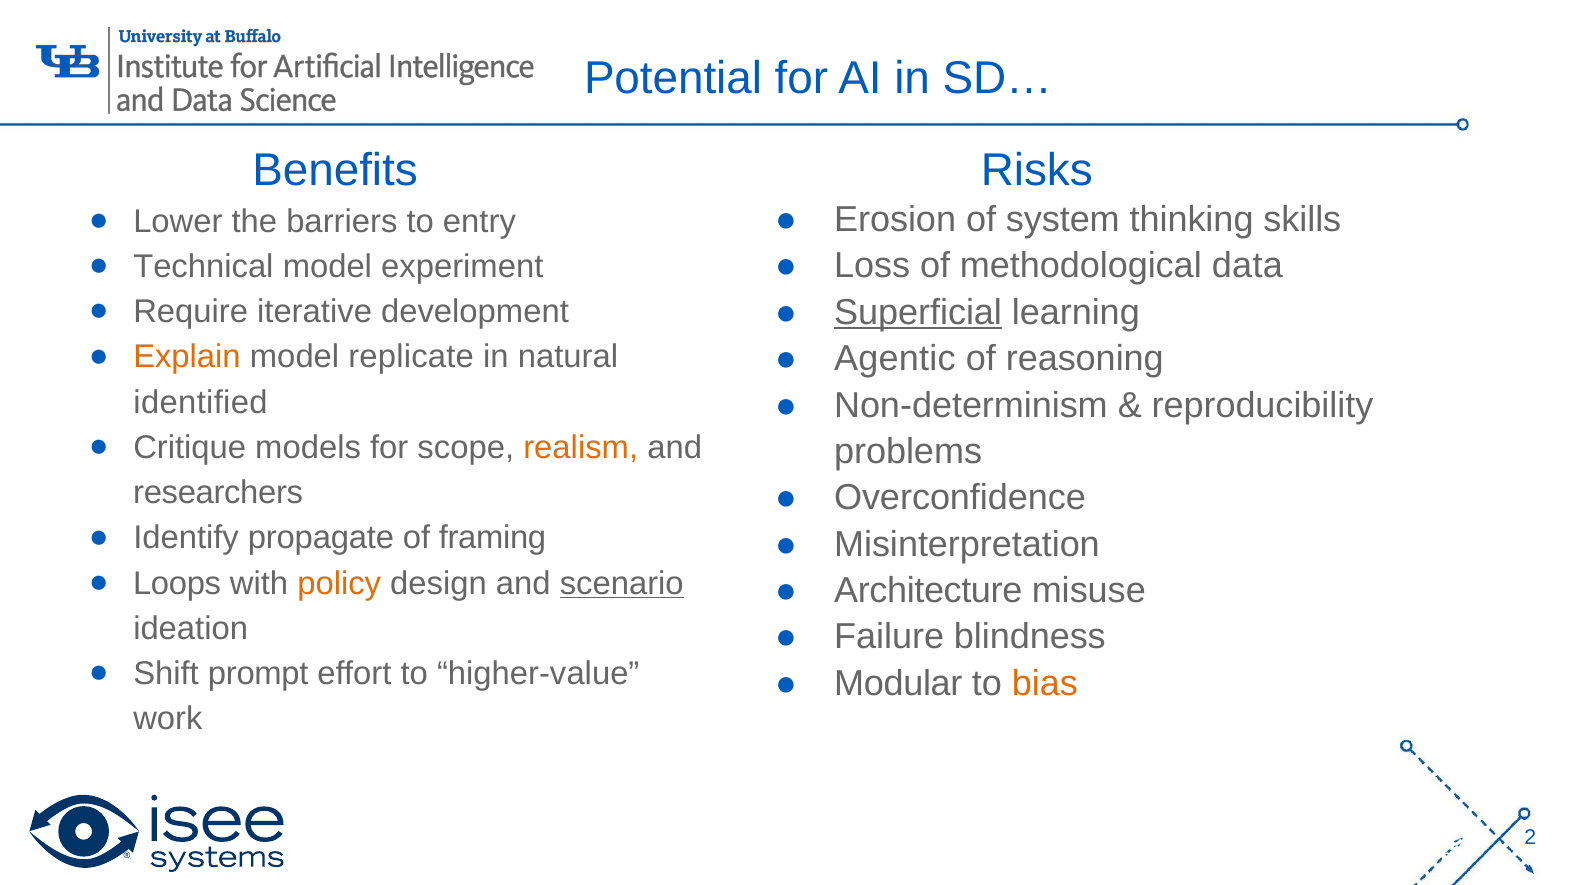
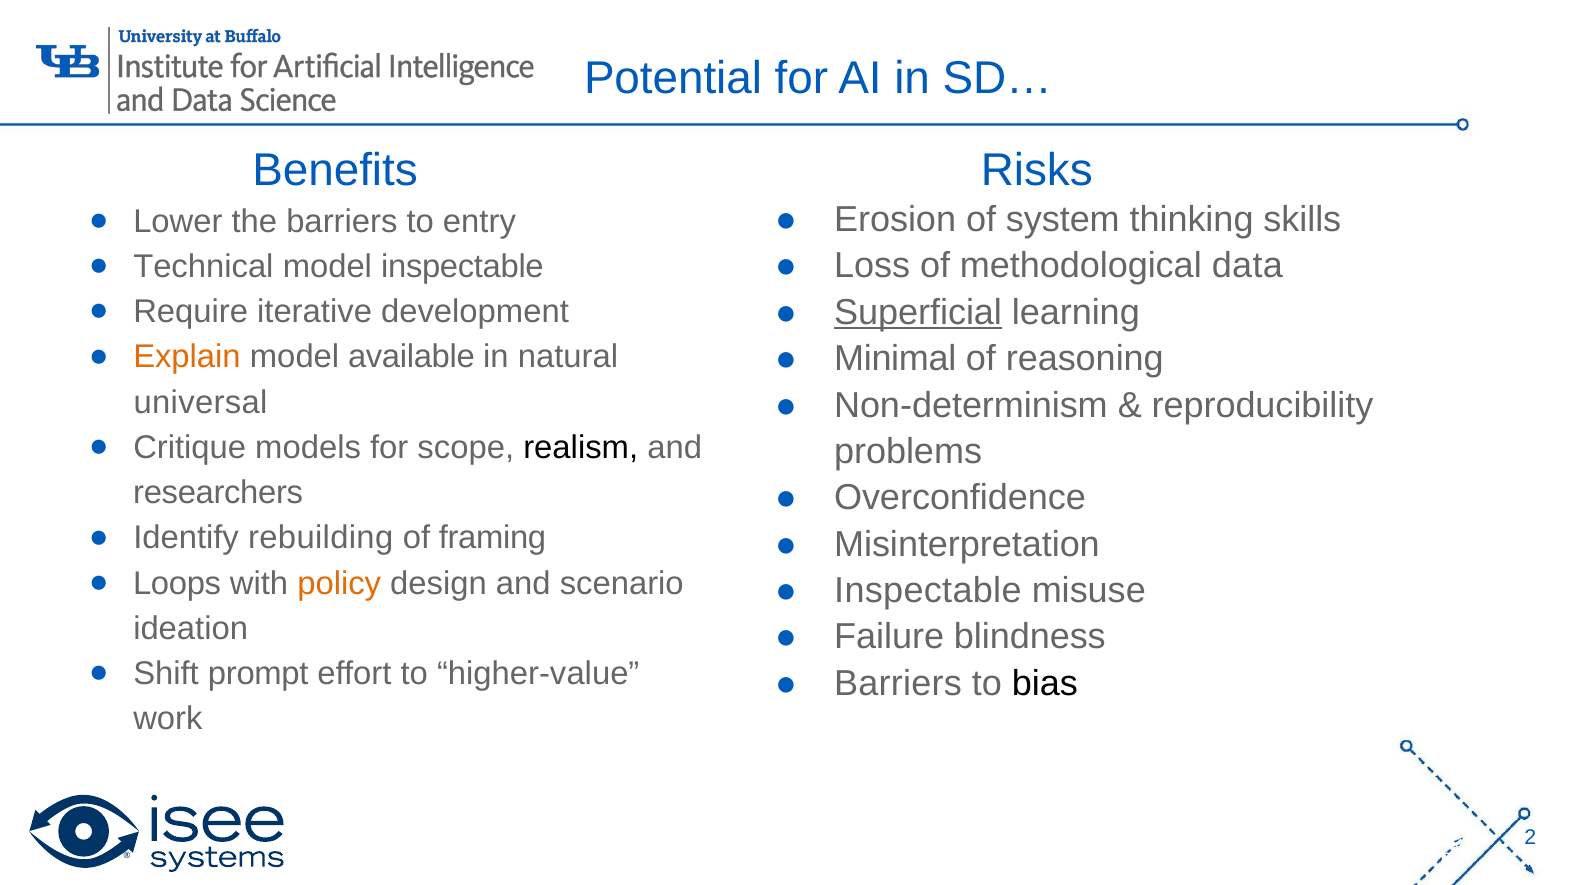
model experiment: experiment -> inspectable (462, 267)
replicate: replicate -> available (411, 357)
Agentic: Agentic -> Minimal (895, 359)
identified: identified -> universal (201, 402)
realism colour: orange -> black (581, 448)
propagate: propagate -> rebuilding (321, 538)
scenario underline: present -> none (622, 583)
Architecture: Architecture -> Inspectable (928, 591)
Modular: Modular -> Barriers (898, 683)
bias colour: orange -> black (1045, 683)
